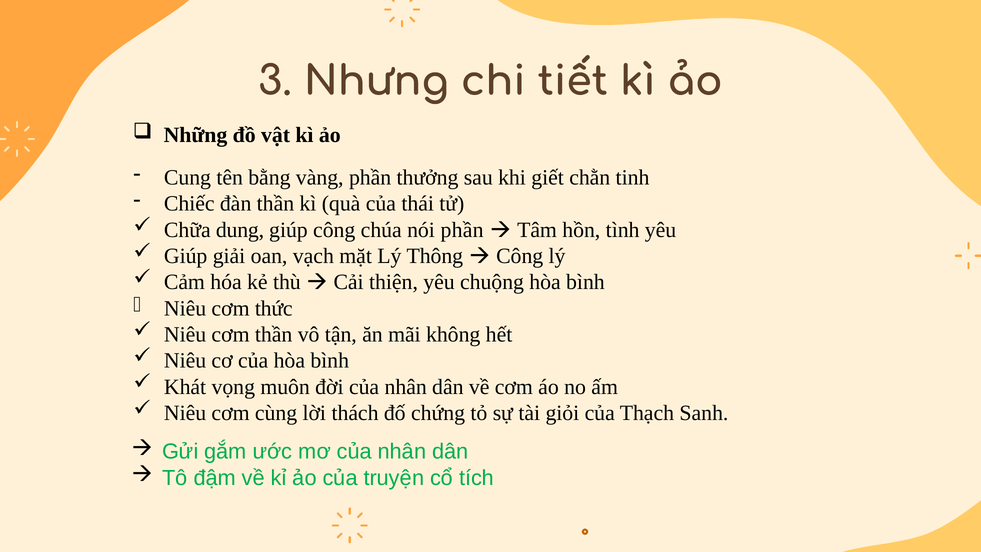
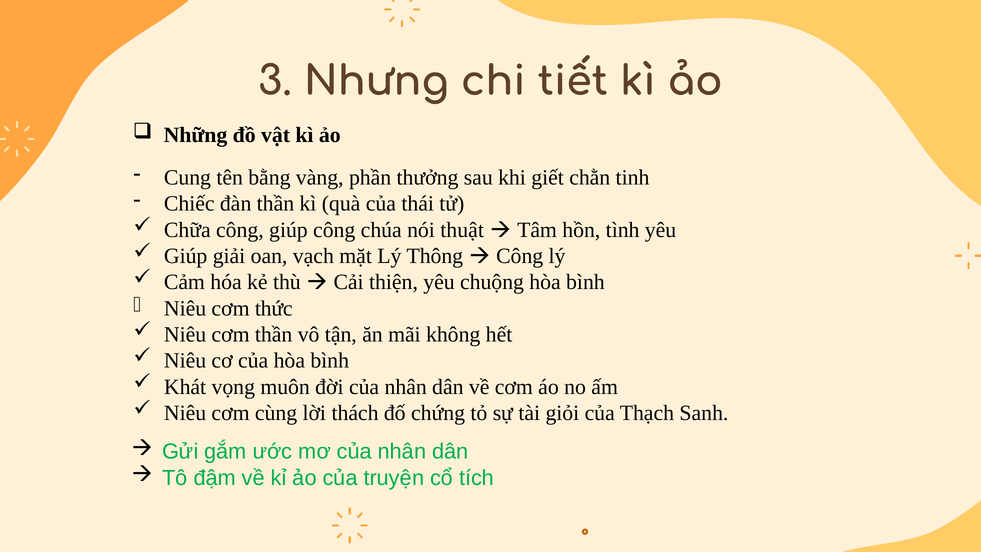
Chữa dung: dung -> công (240, 230)
nói phần: phần -> thuật (462, 230)
